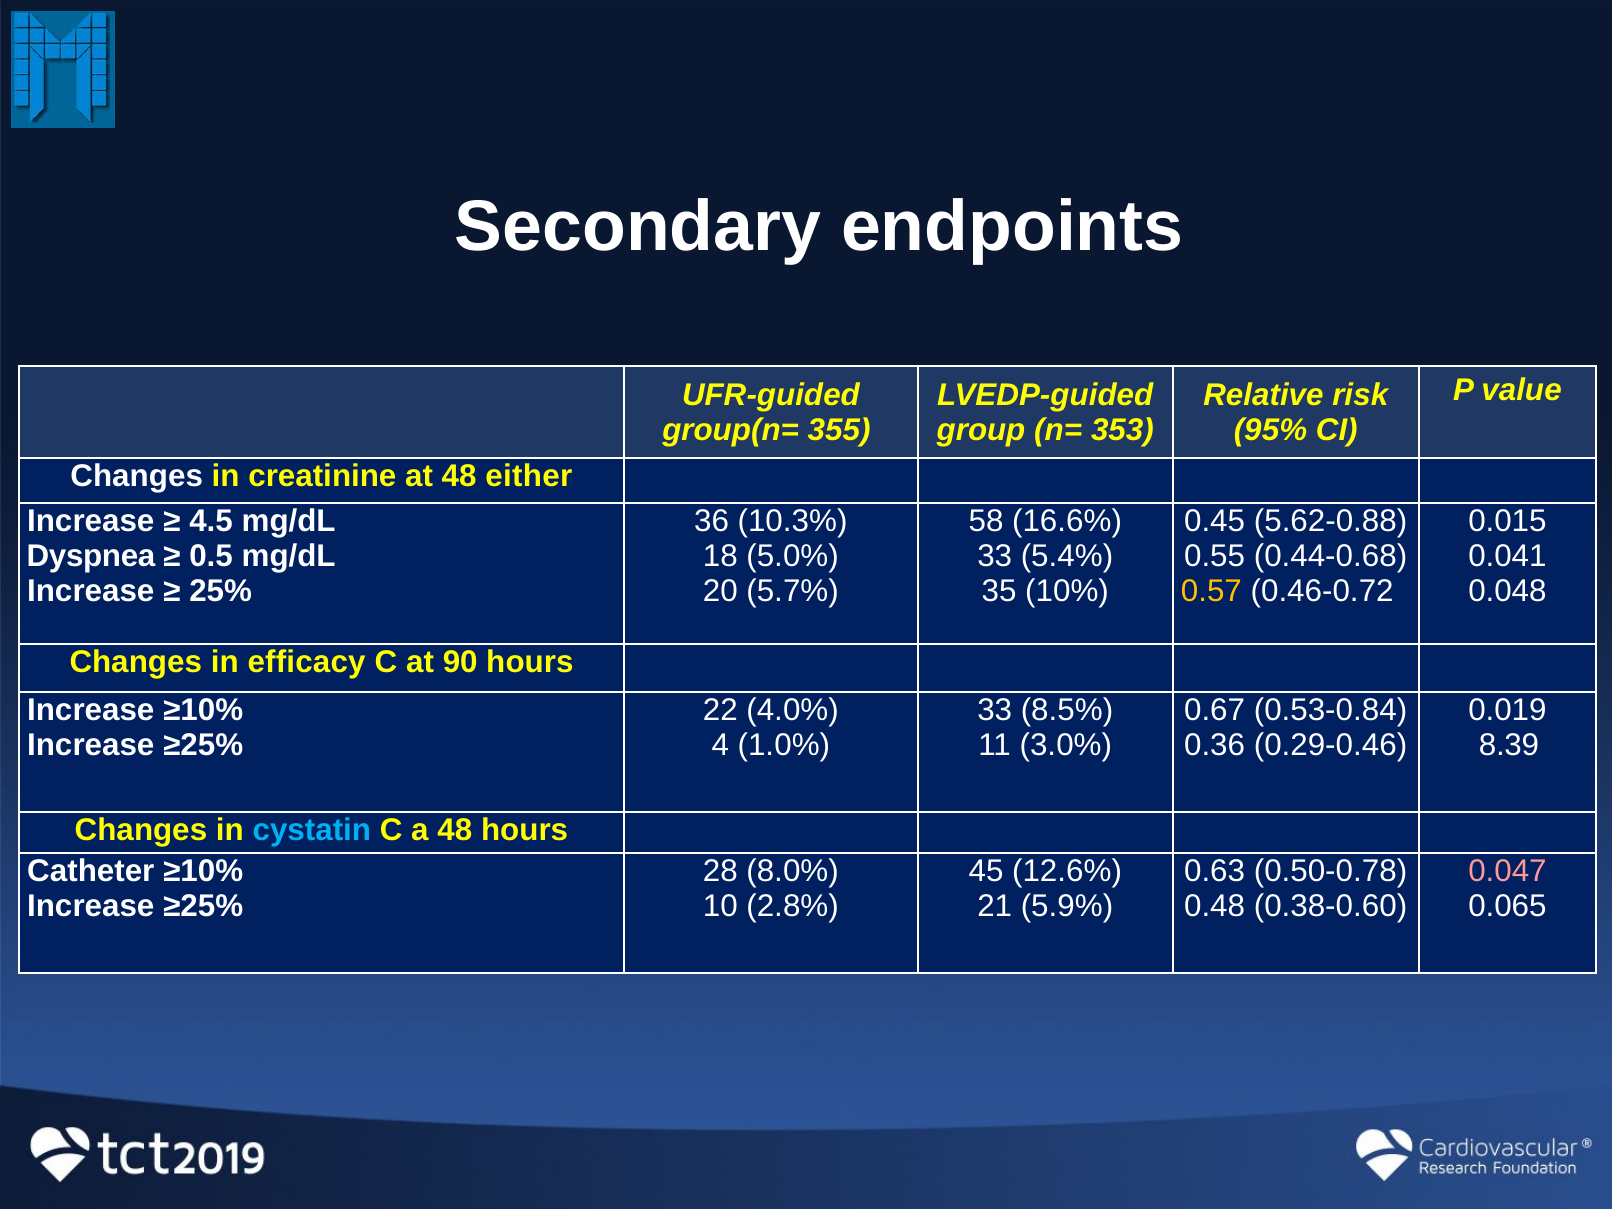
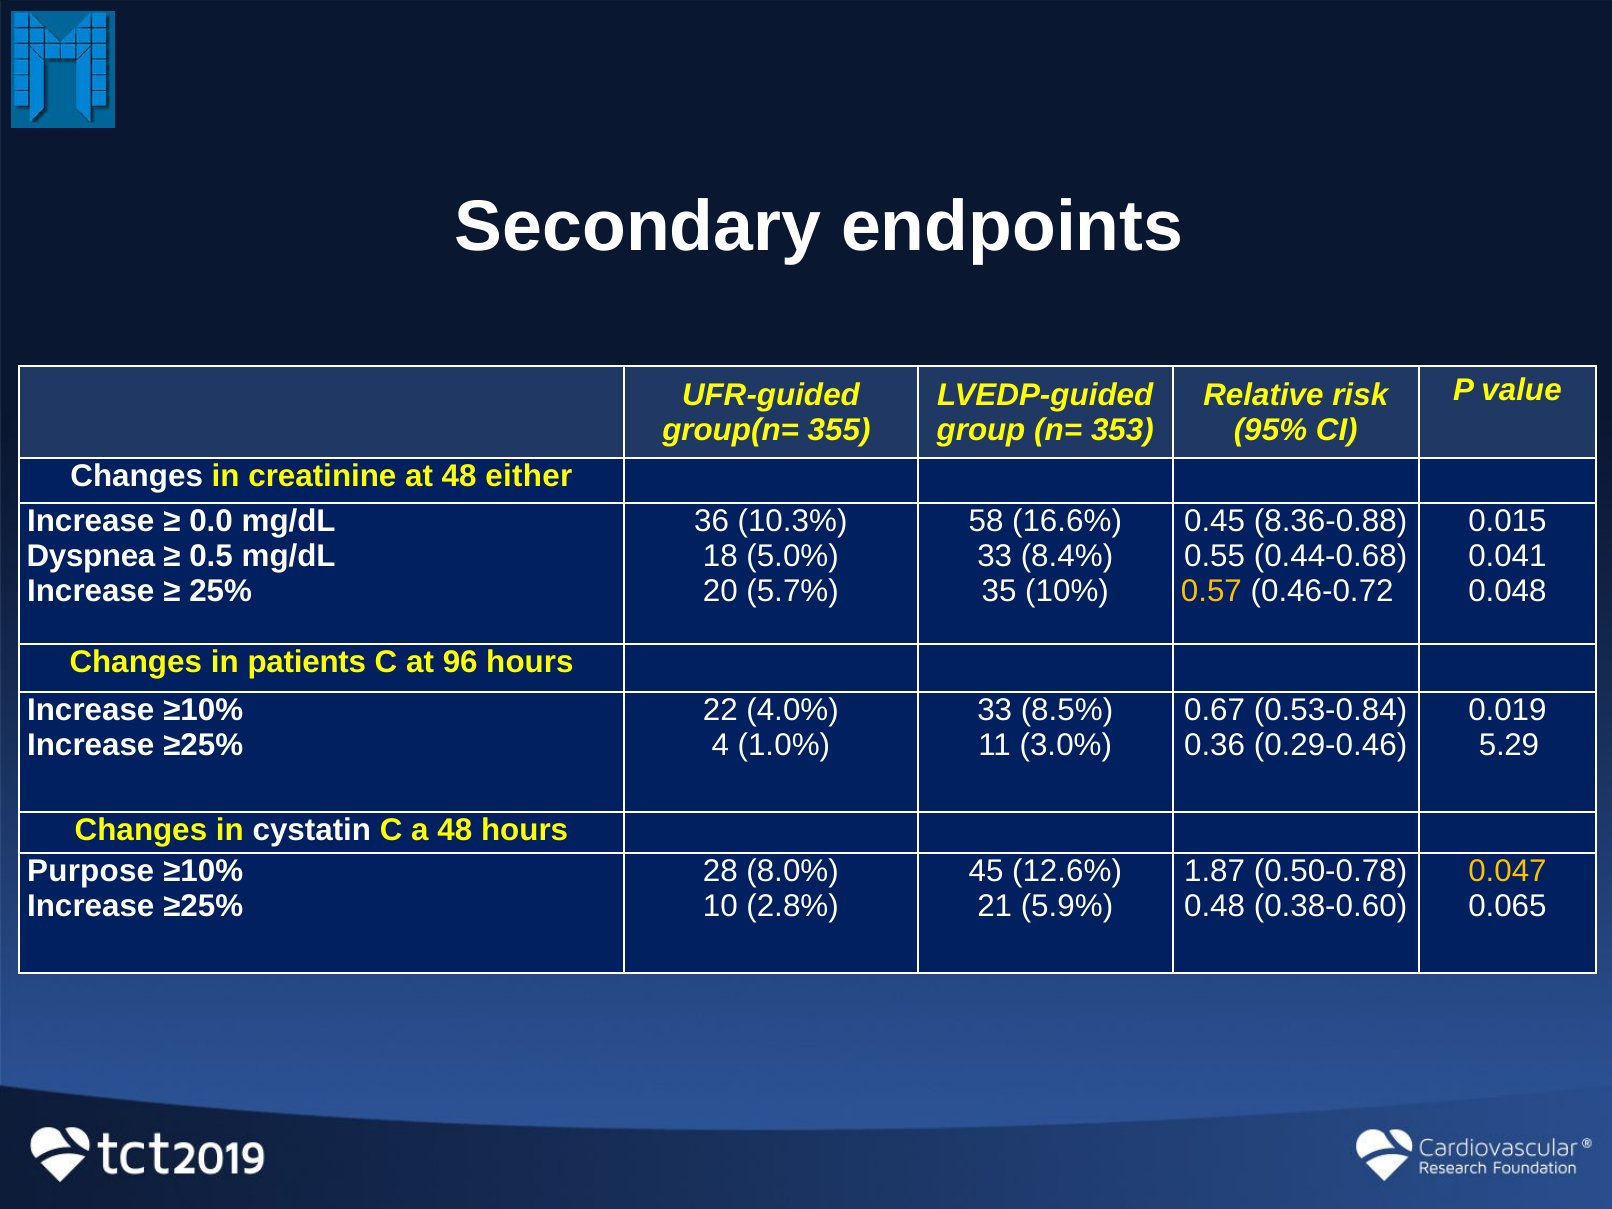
4.5: 4.5 -> 0.0 (211, 521)
5.62-0.88: 5.62-0.88 -> 8.36-0.88 (1331, 521)
5.4%: 5.4% -> 8.4% (1067, 556)
efficacy: efficacy -> patients (307, 662)
90: 90 -> 96 (460, 662)
8.39: 8.39 -> 5.29 (1509, 745)
cystatin colour: light blue -> white (312, 830)
Catheter: Catheter -> Purpose (91, 871)
0.63: 0.63 -> 1.87 (1215, 871)
0.047 colour: pink -> yellow (1507, 871)
